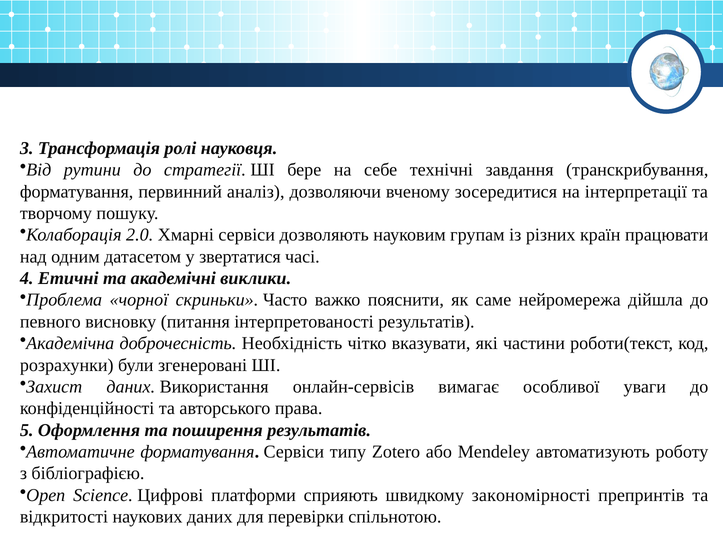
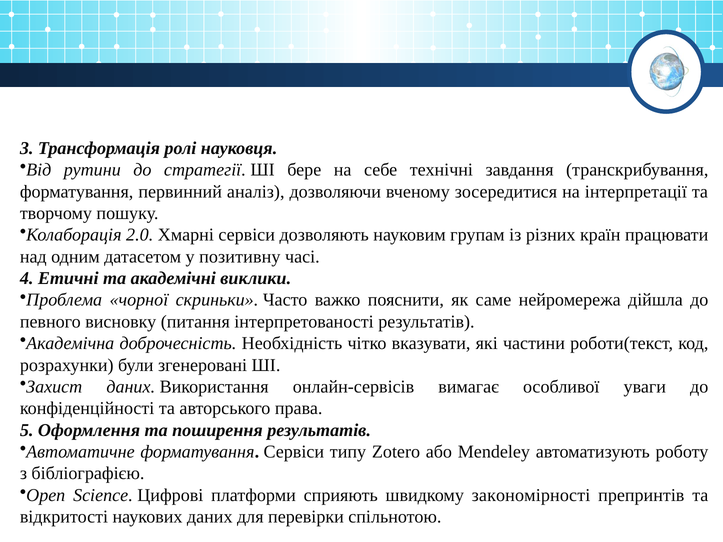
звертатися: звертатися -> позитивну (240, 257)
